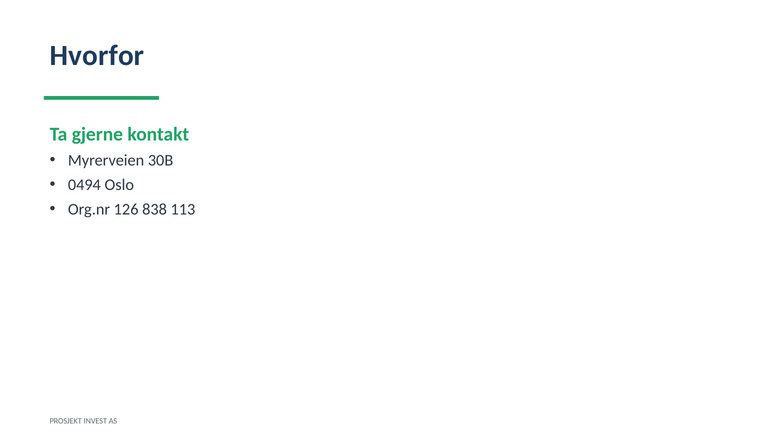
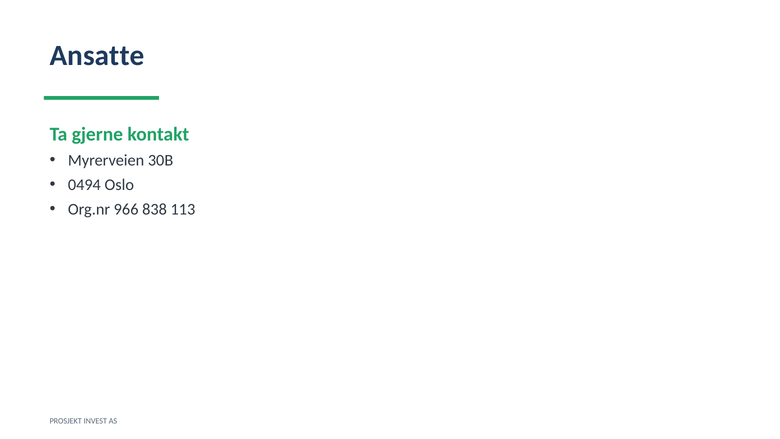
Hvorfor: Hvorfor -> Ansatte (97, 56)
126: 126 -> 966 (126, 209)
